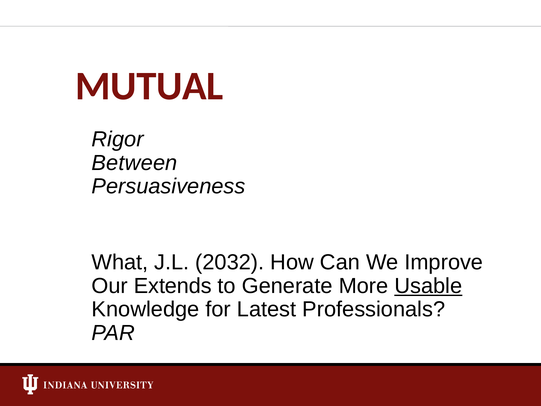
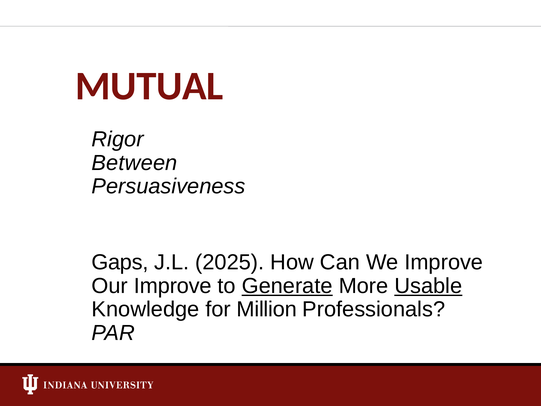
What: What -> Gaps (120, 262)
2032: 2032 -> 2025 (230, 262)
Our Extends: Extends -> Improve (173, 286)
Generate underline: none -> present (287, 286)
Latest: Latest -> Million (267, 309)
